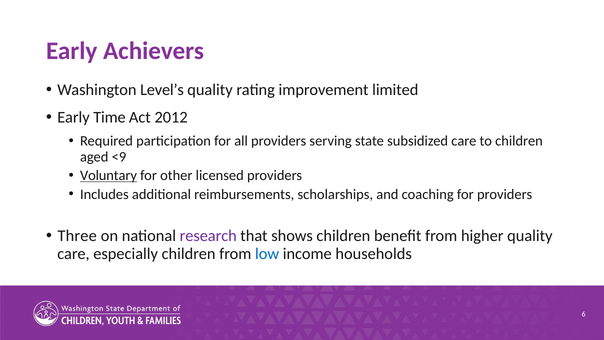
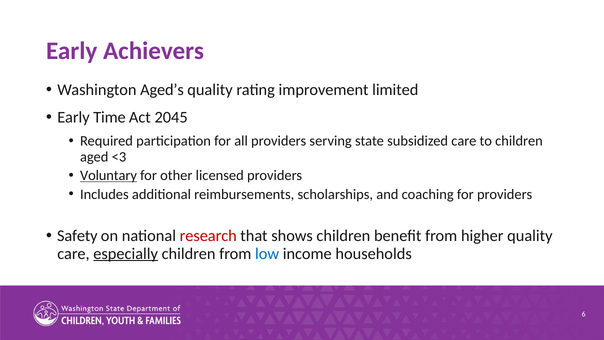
Level’s: Level’s -> Aged’s (162, 90)
2012: 2012 -> 2045 (171, 117)
<9: <9 -> <3 (119, 157)
Three: Three -> Safety (77, 236)
research colour: purple -> red (208, 236)
especially underline: none -> present (126, 254)
